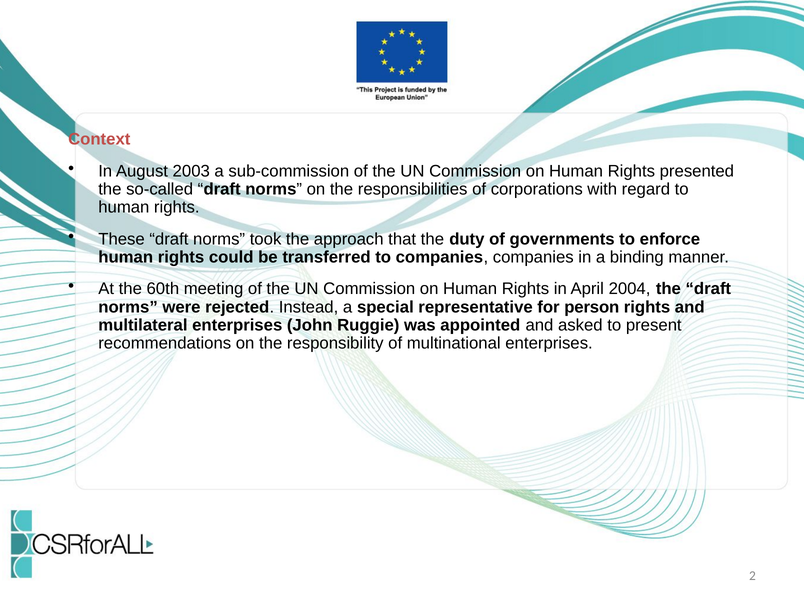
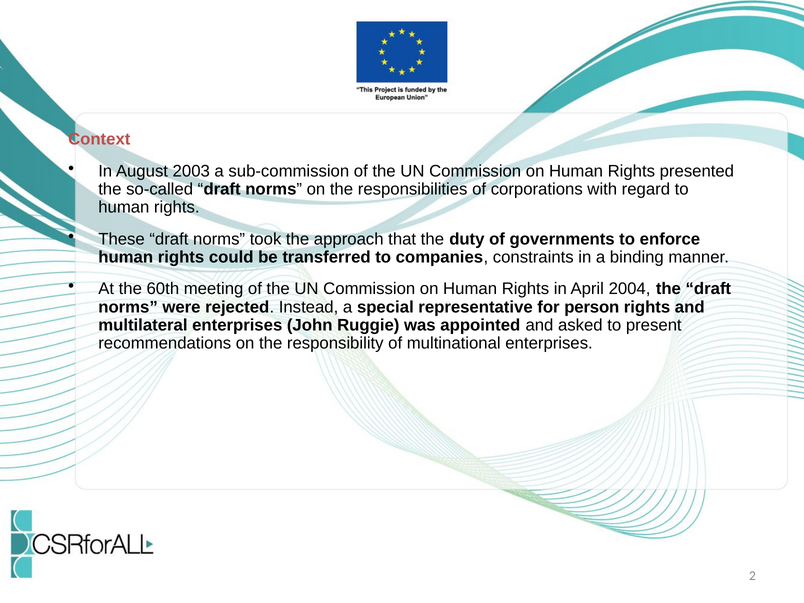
companies companies: companies -> constraints (533, 257)
